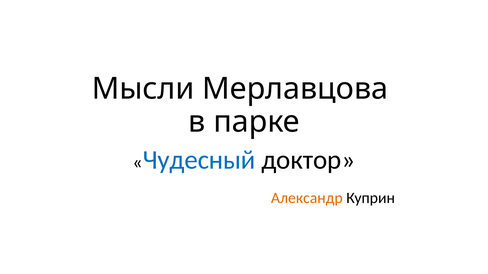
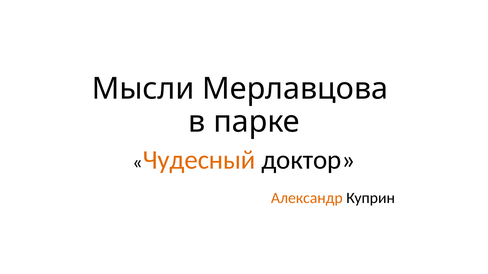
Чудесный colour: blue -> orange (199, 160)
